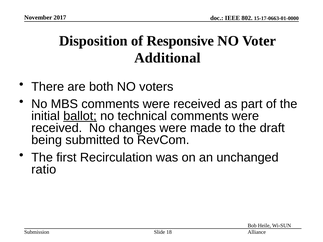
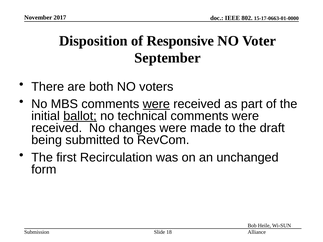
Additional: Additional -> September (168, 58)
were underline: none -> present (156, 104)
ratio: ratio -> form (44, 170)
